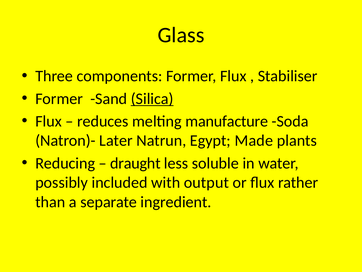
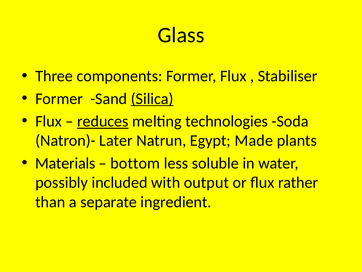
reduces underline: none -> present (103, 121)
manufacture: manufacture -> technologies (227, 121)
Reducing: Reducing -> Materials (65, 163)
draught: draught -> bottom (135, 163)
